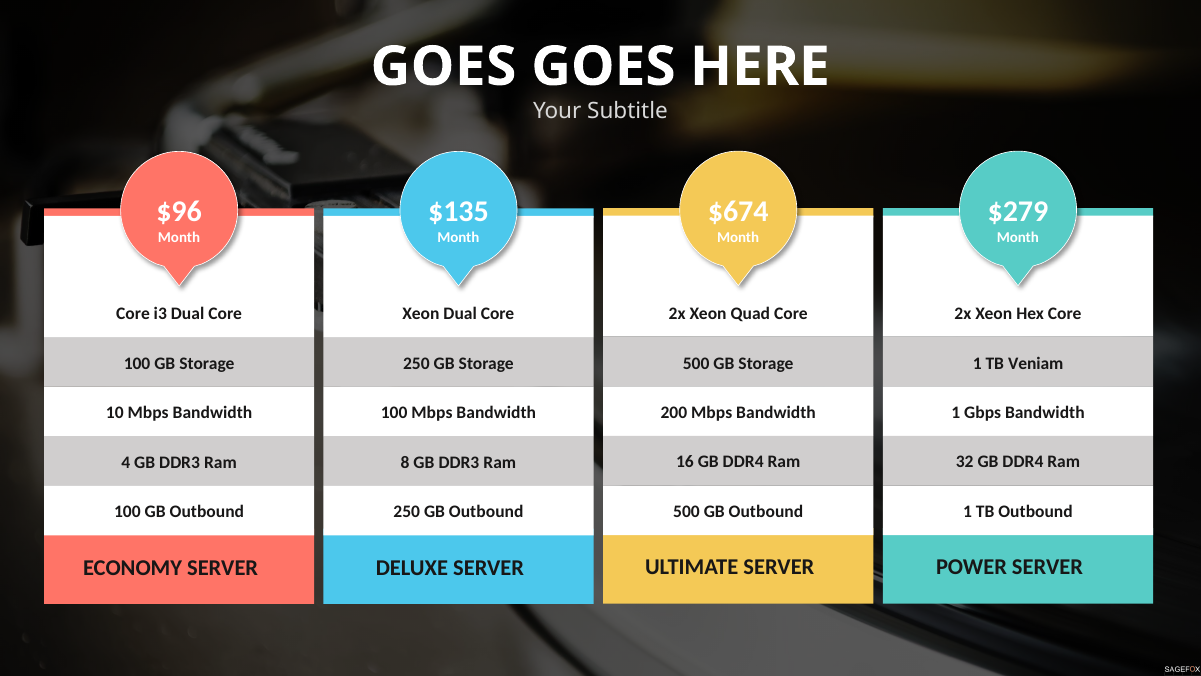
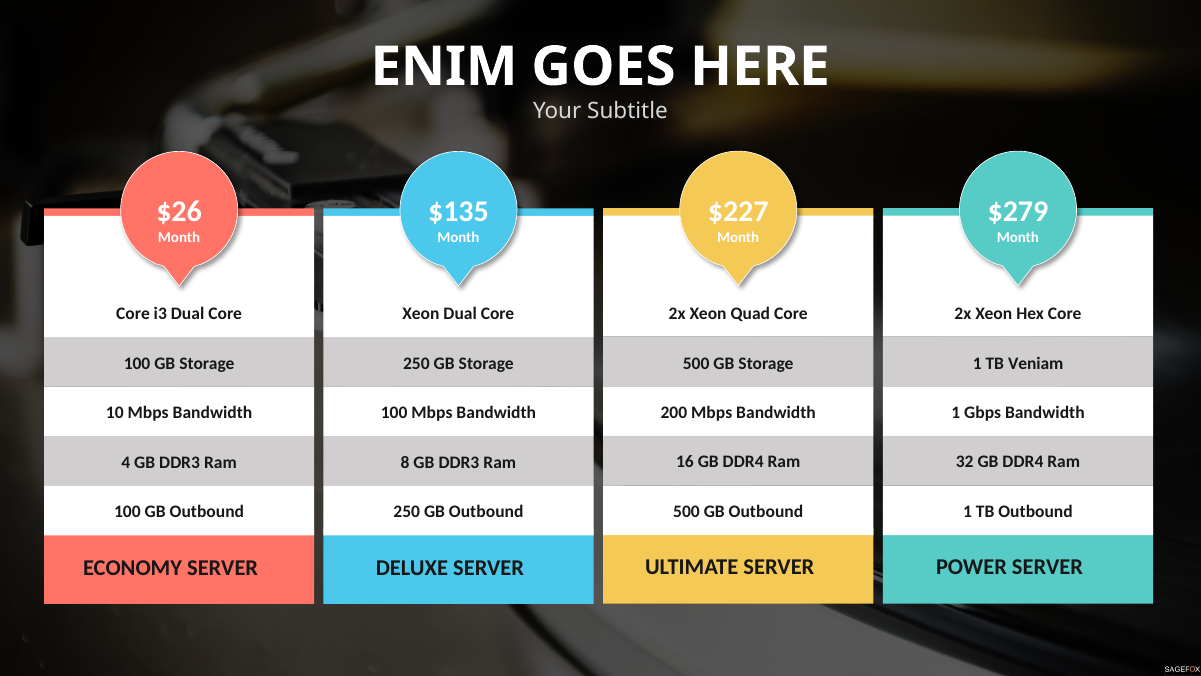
GOES: GOES -> ENIM (444, 67)
$674: $674 -> $227 (738, 211)
$96: $96 -> $26 (179, 212)
